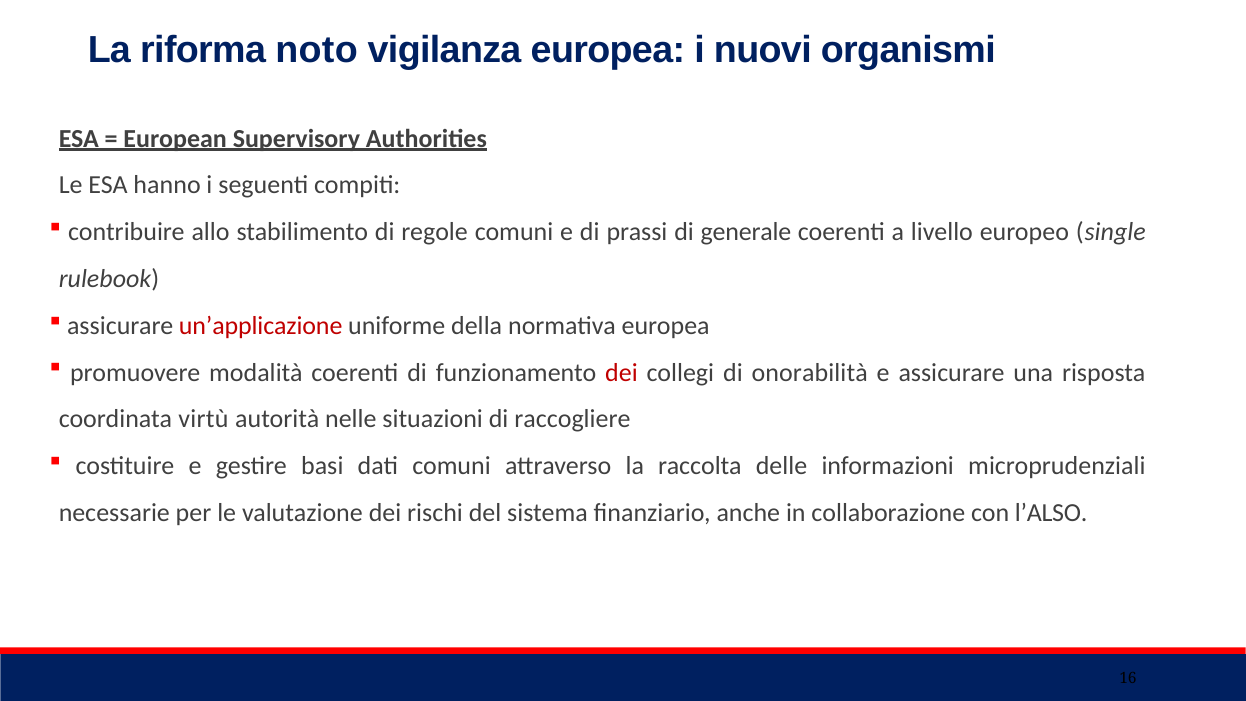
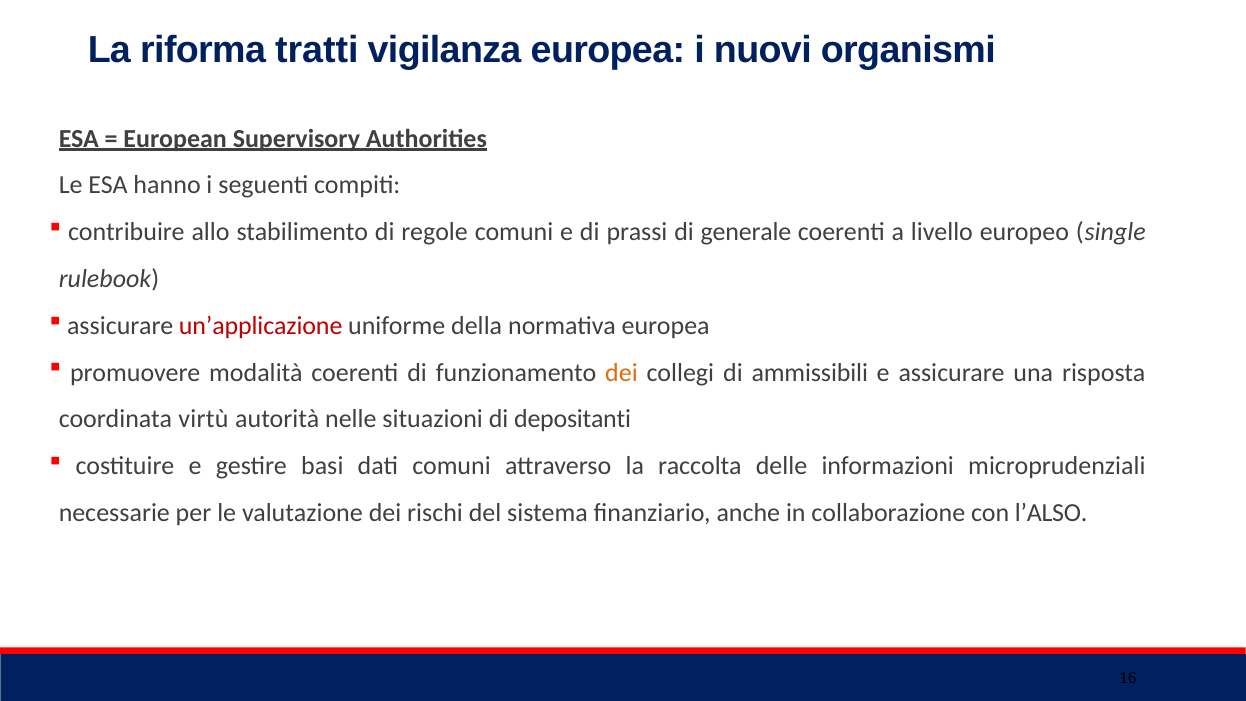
noto: noto -> tratti (317, 50)
dei colour: red -> orange (621, 372)
onorabilità: onorabilità -> ammissibili (810, 372)
raccogliere: raccogliere -> depositanti (573, 419)
